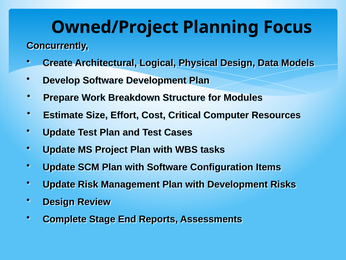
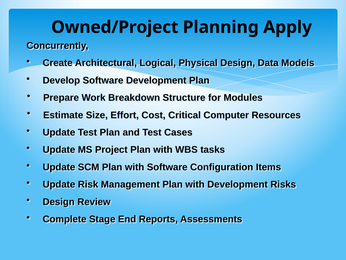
Focus: Focus -> Apply (288, 27)
